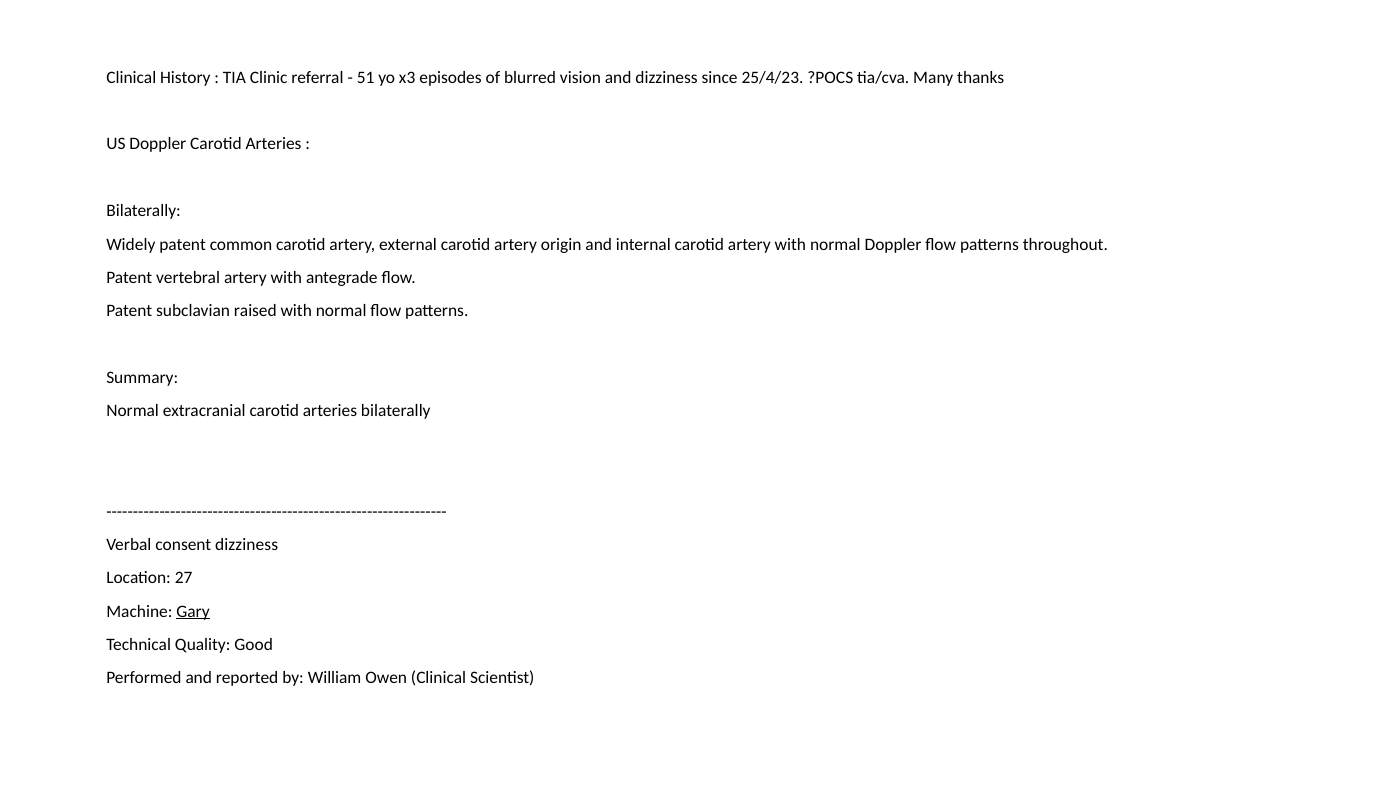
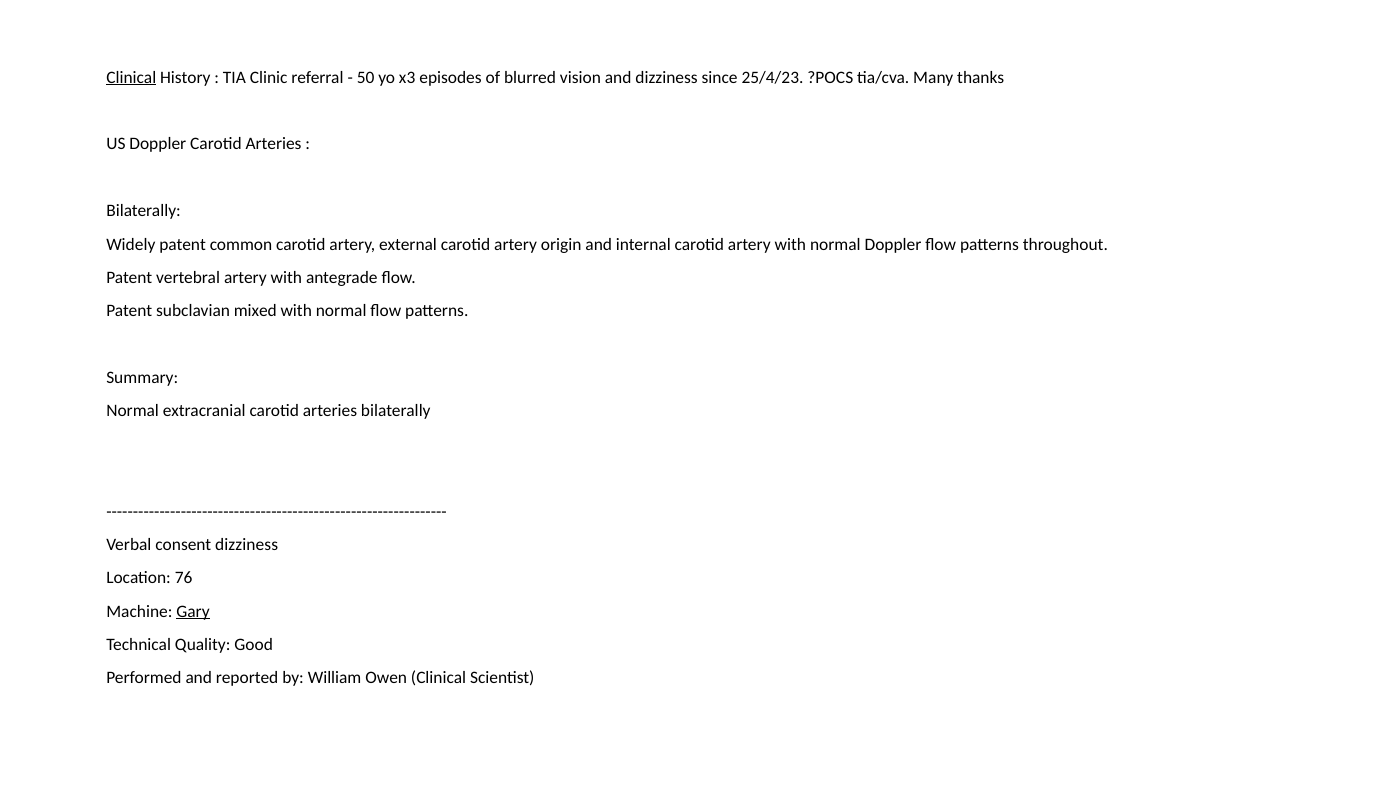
Clinical underline: none -> present (131, 77)
51: 51 -> 50 (366, 77)
raised: raised -> mixed (255, 311)
27: 27 -> 76 (184, 578)
